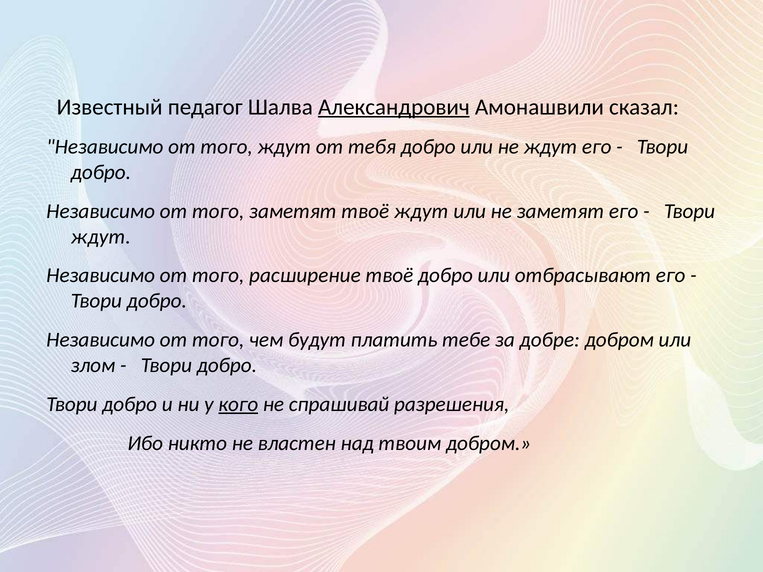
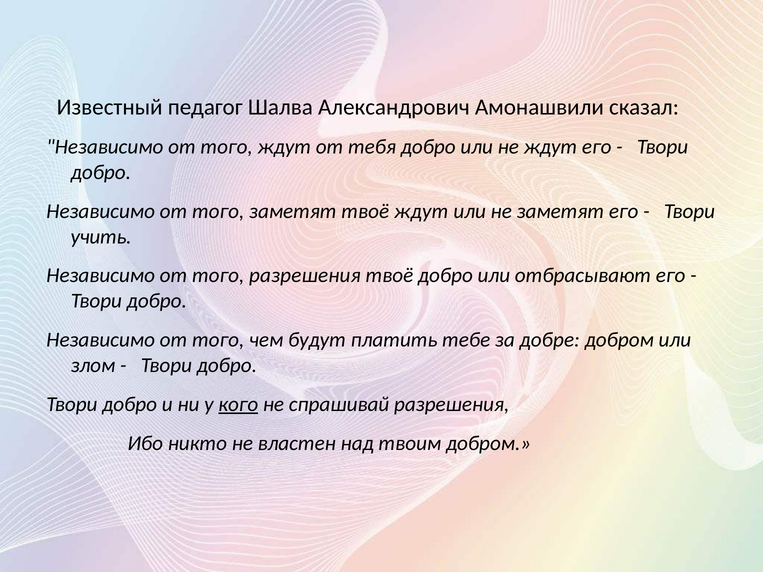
Александрович underline: present -> none (394, 107)
ждут: ждут -> учить (101, 237)
того расширение: расширение -> разрешения (305, 276)
